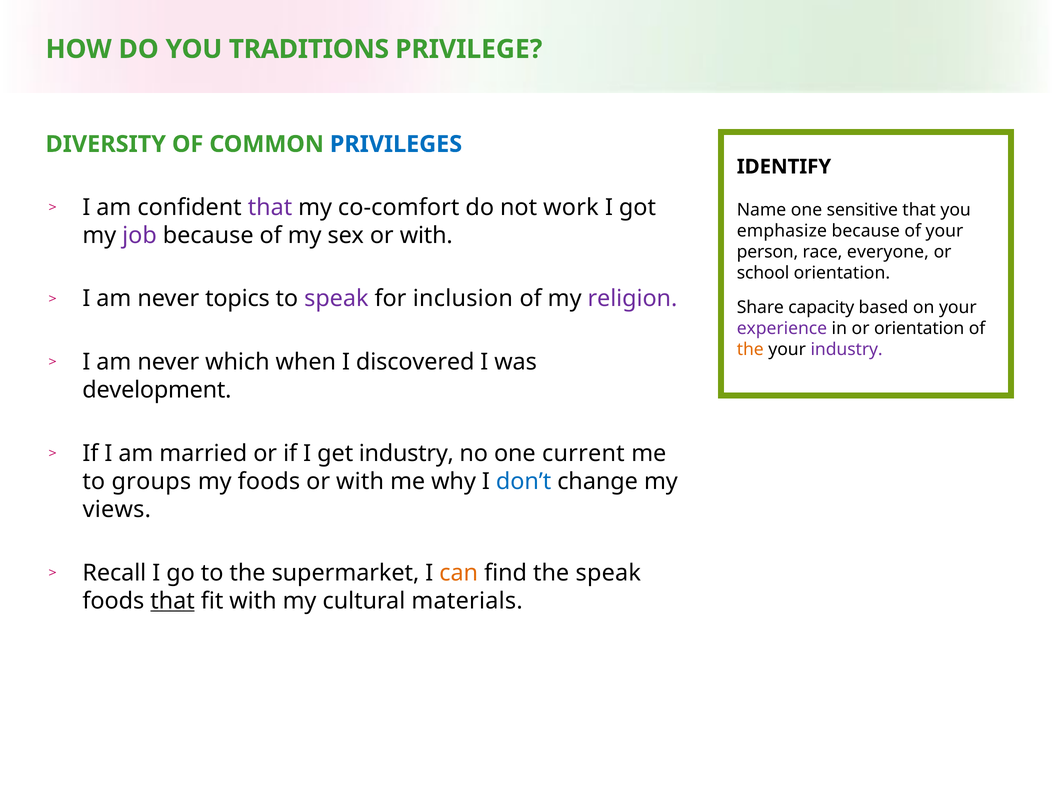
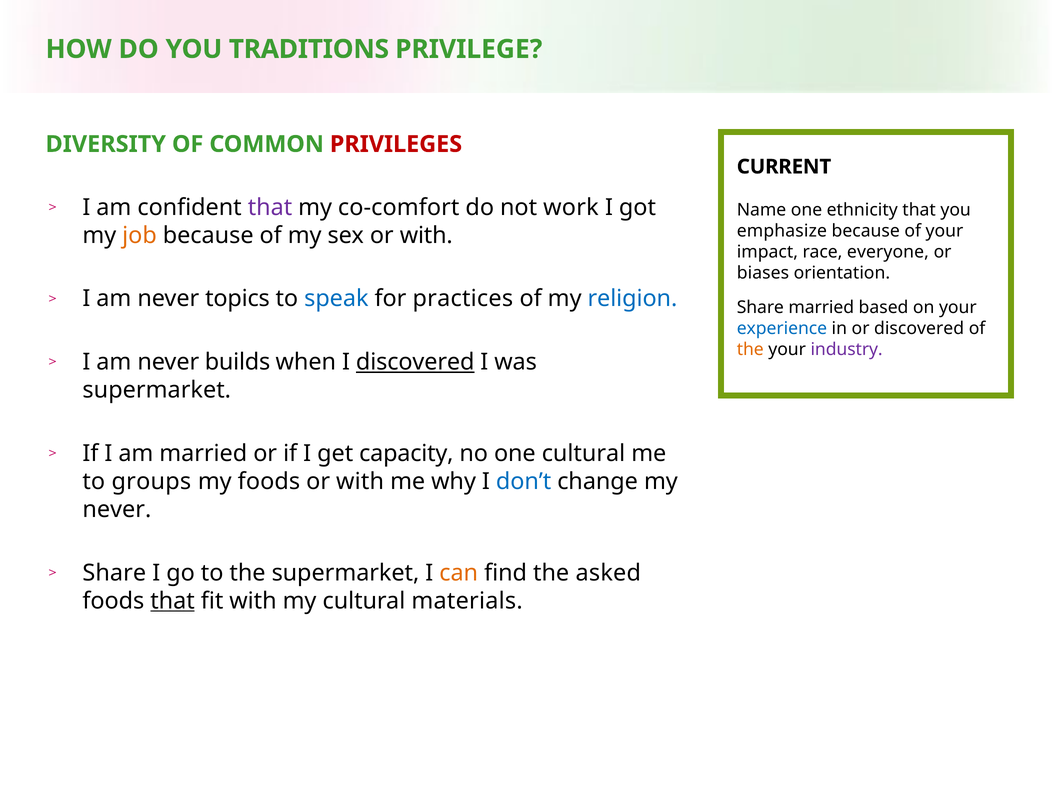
PRIVILEGES colour: blue -> red (396, 144)
IDENTIFY: IDENTIFY -> CURRENT (784, 167)
sensitive: sensitive -> ethnicity (862, 210)
job colour: purple -> orange (139, 236)
person: person -> impact (767, 252)
school: school -> biases (763, 273)
speak colour: purple -> blue (336, 299)
inclusion: inclusion -> practices (463, 299)
religion colour: purple -> blue (632, 299)
Share capacity: capacity -> married (821, 308)
experience colour: purple -> blue (782, 329)
or orientation: orientation -> discovered (919, 329)
which: which -> builds (238, 362)
discovered underline: none -> present (415, 362)
development: development -> supermarket (157, 390)
get industry: industry -> capacity (406, 453)
one current: current -> cultural (583, 453)
views: views -> never (117, 510)
Recall: Recall -> Share (114, 573)
the speak: speak -> asked (608, 573)
